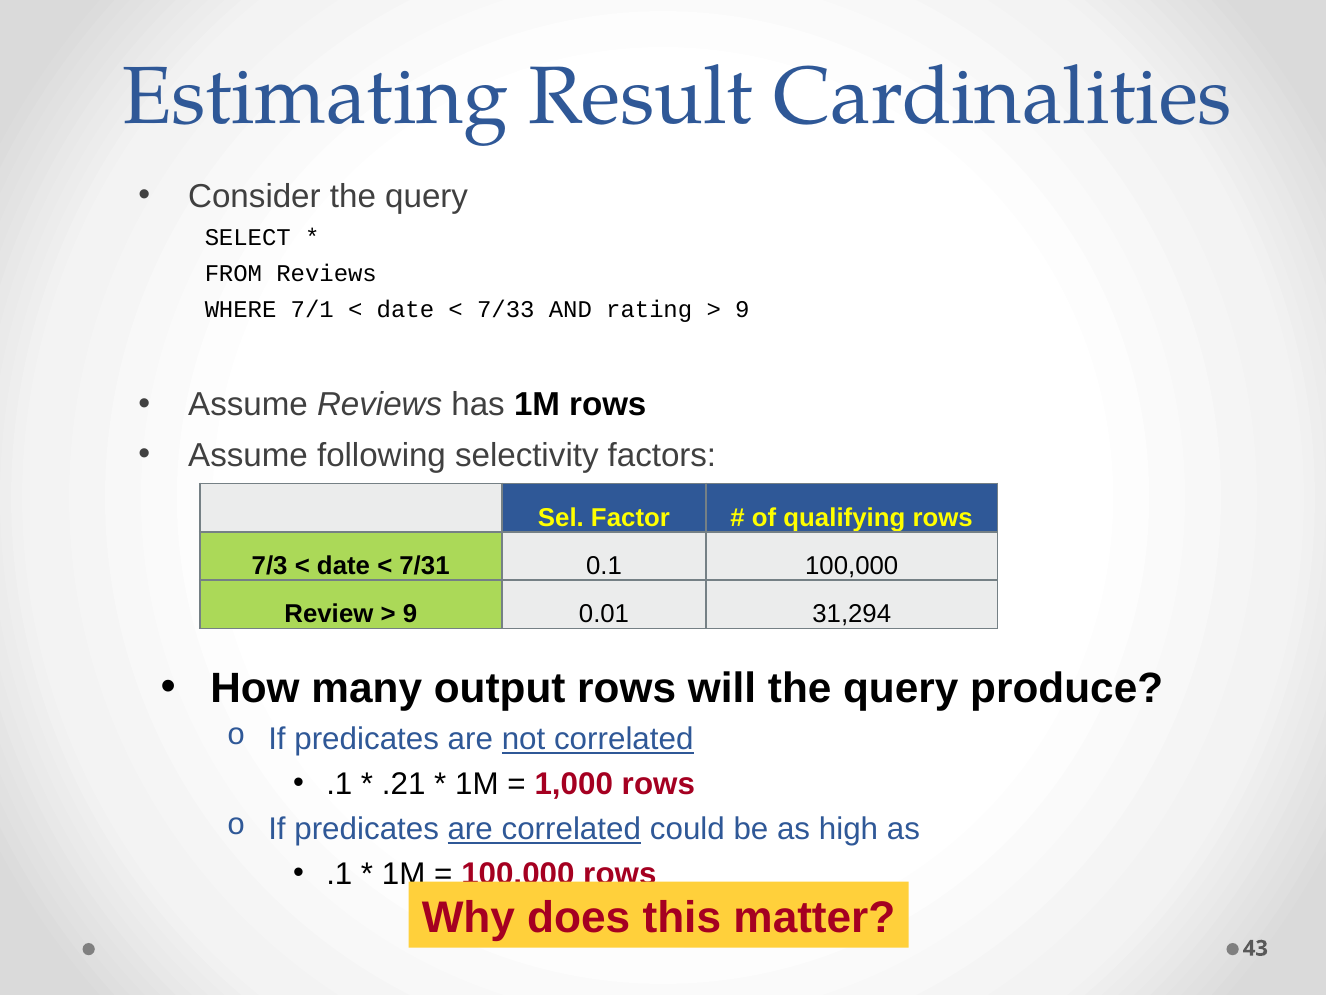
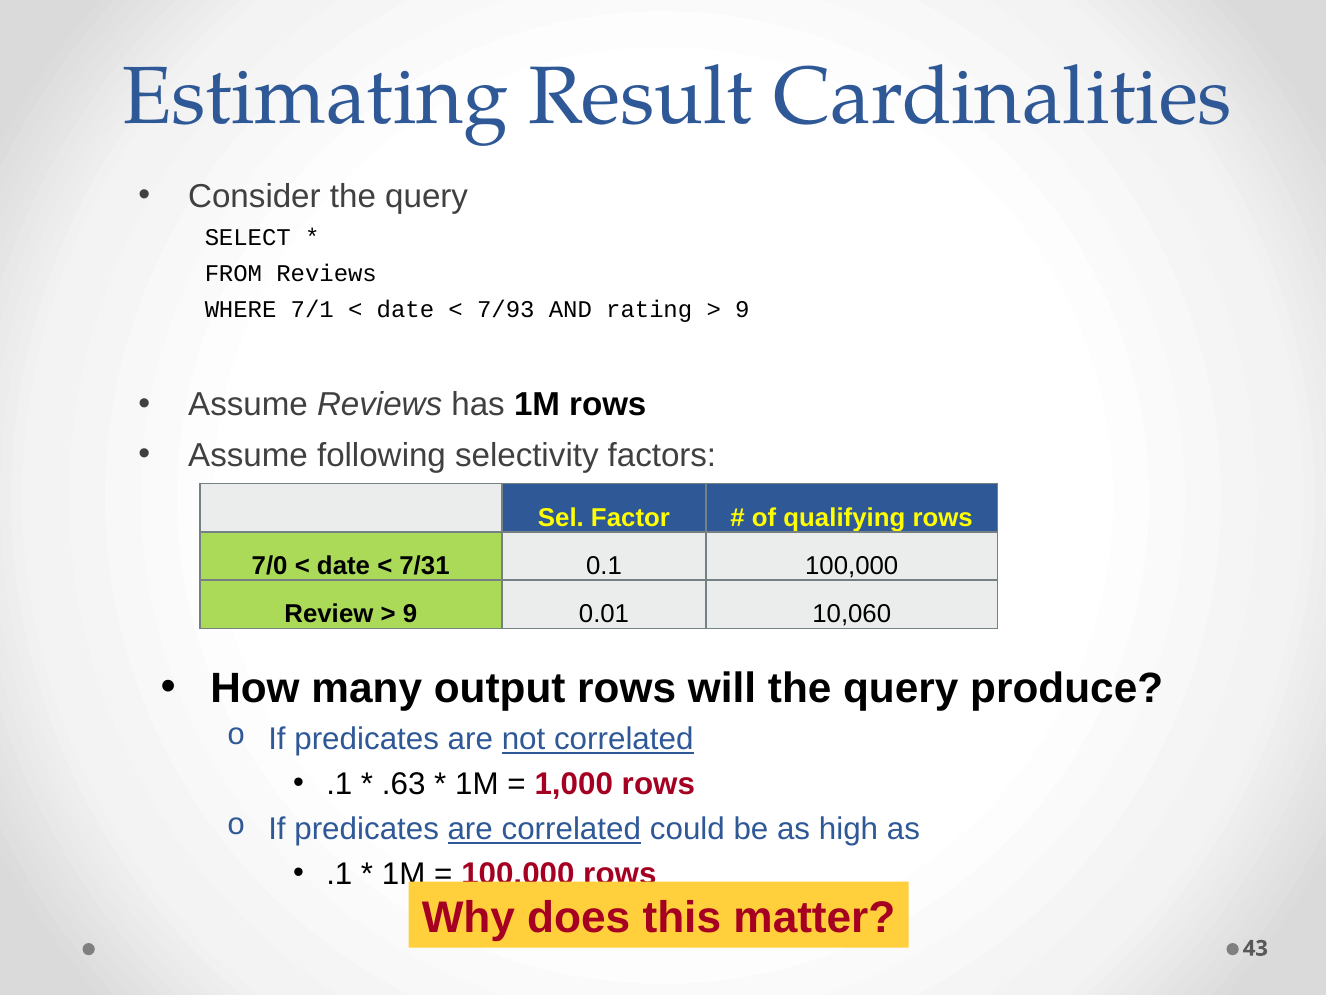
7/33: 7/33 -> 7/93 (506, 309)
7/3: 7/3 -> 7/0 (270, 566)
31,294: 31,294 -> 10,060 (852, 614)
.21: .21 -> .63 (404, 783)
